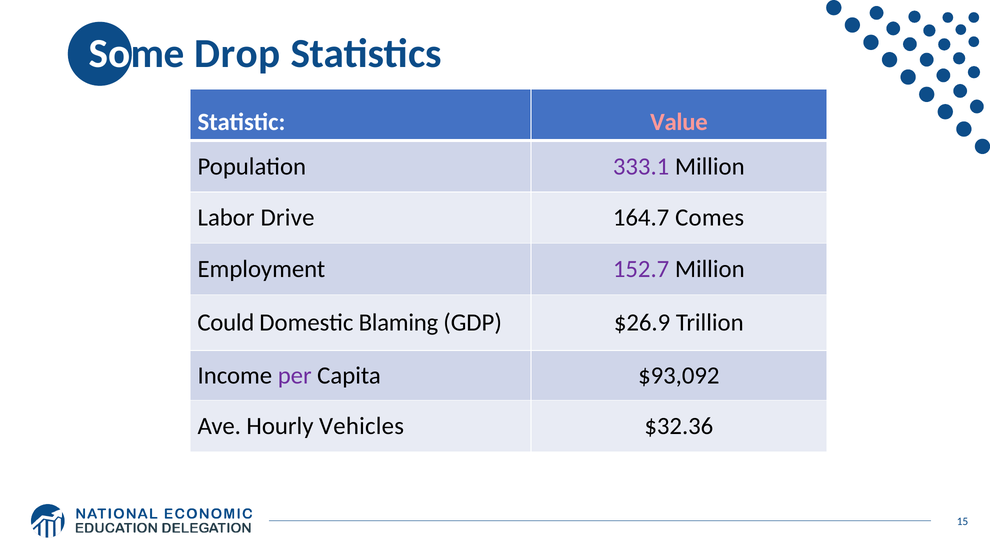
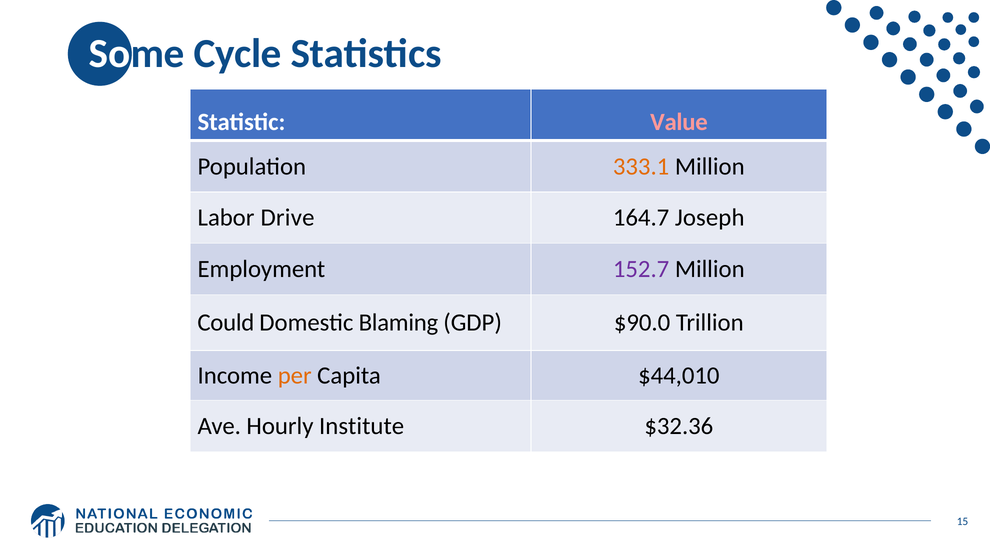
Drop: Drop -> Cycle (238, 54)
333.1 colour: purple -> orange (641, 166)
Comes: Comes -> Joseph (710, 218)
$26.9: $26.9 -> $90.0 (642, 323)
per colour: purple -> orange (295, 375)
$93,092: $93,092 -> $44,010 (679, 375)
Vehicles: Vehicles -> Institute (362, 426)
